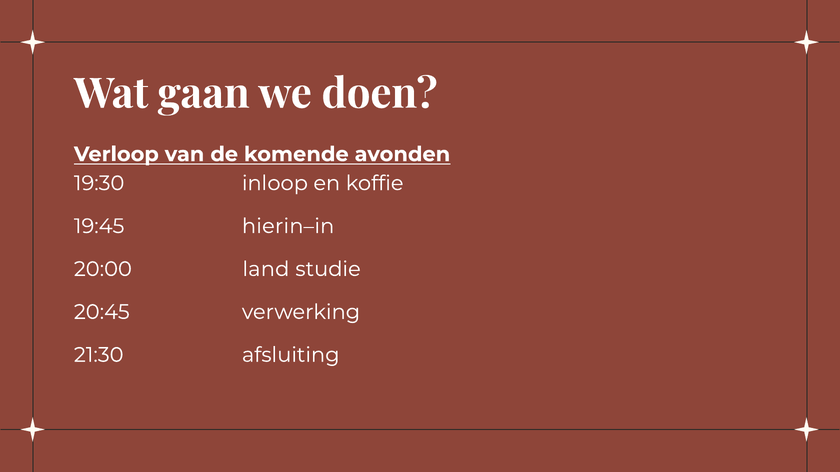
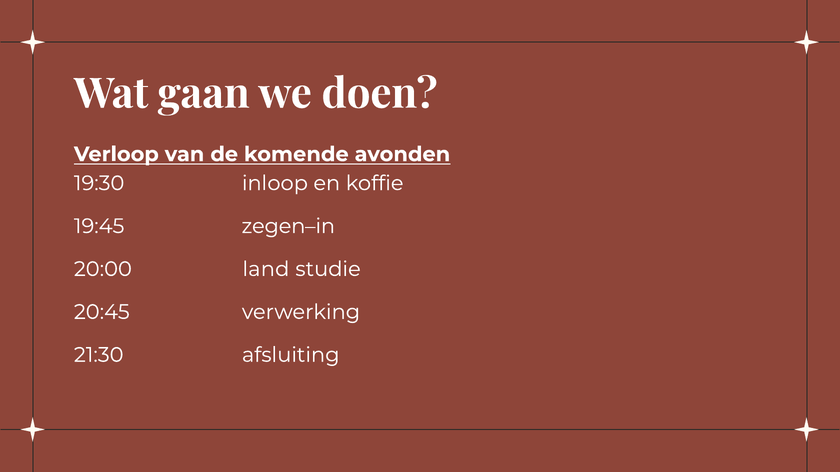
hierin–in: hierin–in -> zegen–in (288, 226)
